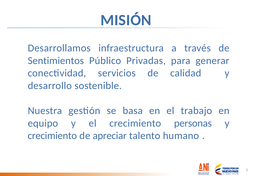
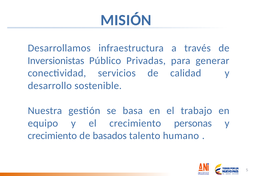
Sentimientos: Sentimientos -> Inversionistas (56, 61)
apreciar: apreciar -> basados (110, 136)
